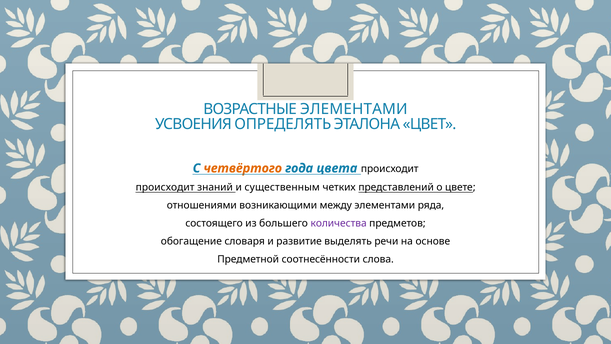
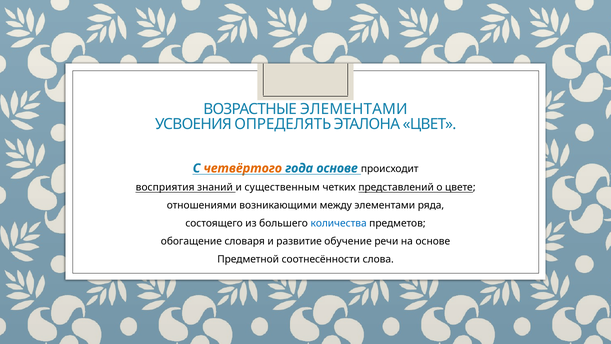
года цвета: цвета -> основе (337, 168)
происходит: происходит -> восприятия (165, 187)
количества colour: purple -> blue (339, 223)
выделять: выделять -> обучение (348, 241)
